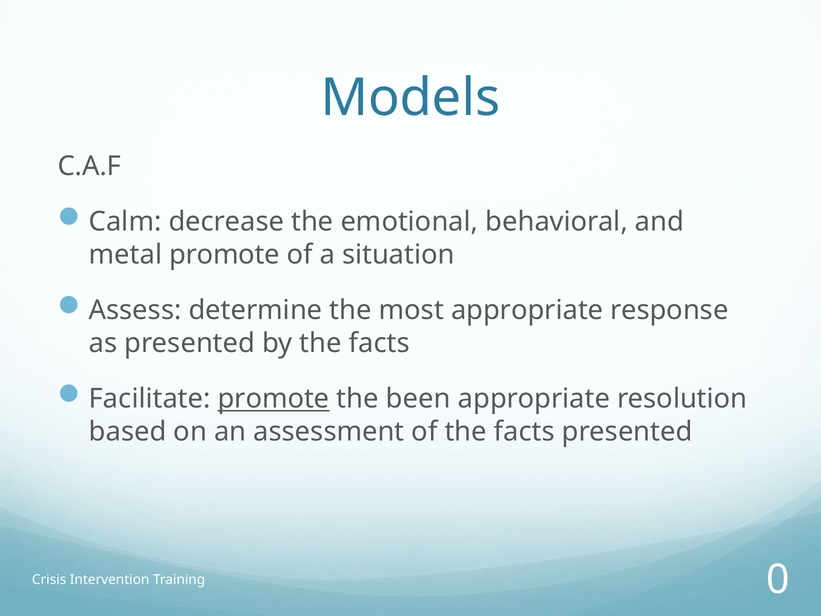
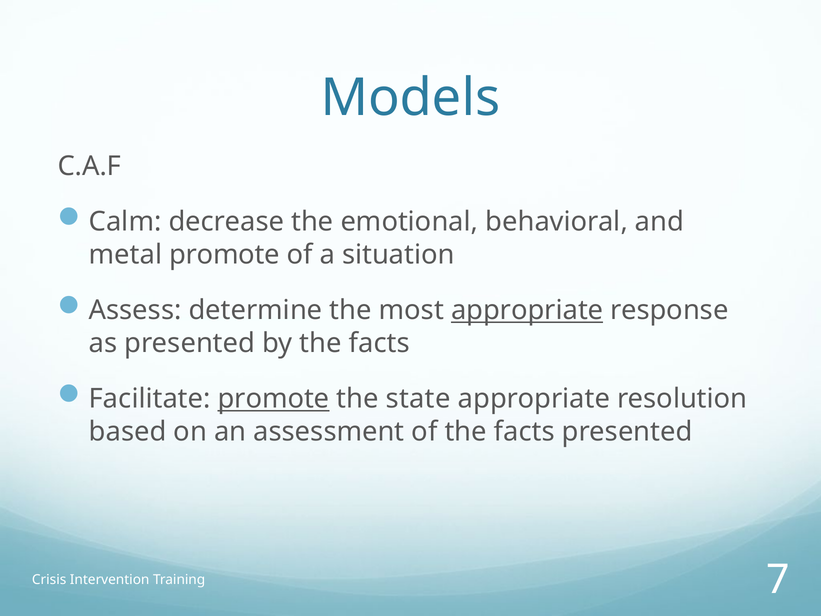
appropriate underline: none -> present (527, 310)
been: been -> state (418, 399)
0: 0 -> 7 (778, 579)
